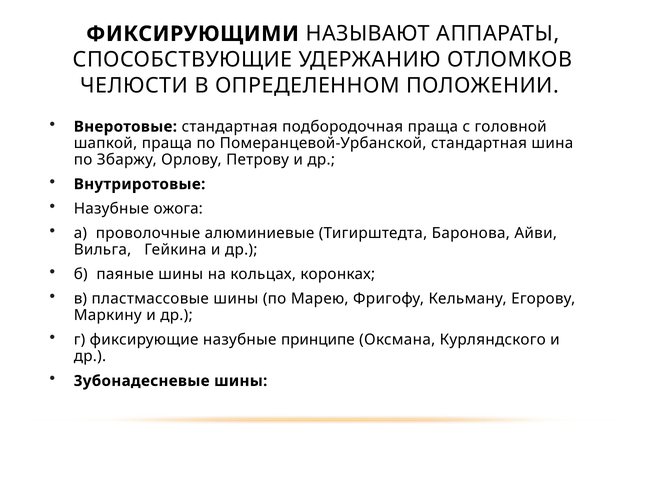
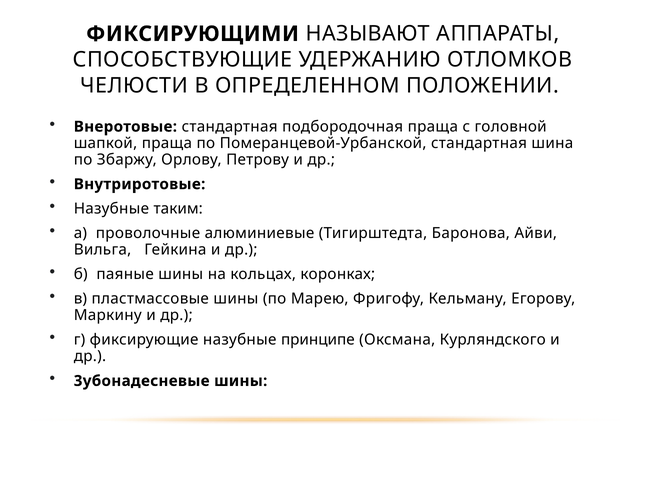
ожога: ожога -> таким (178, 209)
